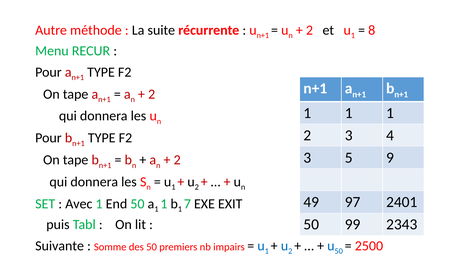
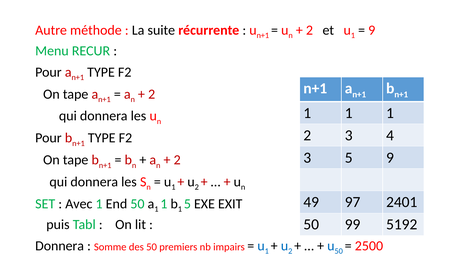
8: 8 -> 9 (372, 30)
1 7: 7 -> 5 (187, 204)
2343: 2343 -> 5192 (402, 224)
Suivante: Suivante -> Donnera (60, 246)
